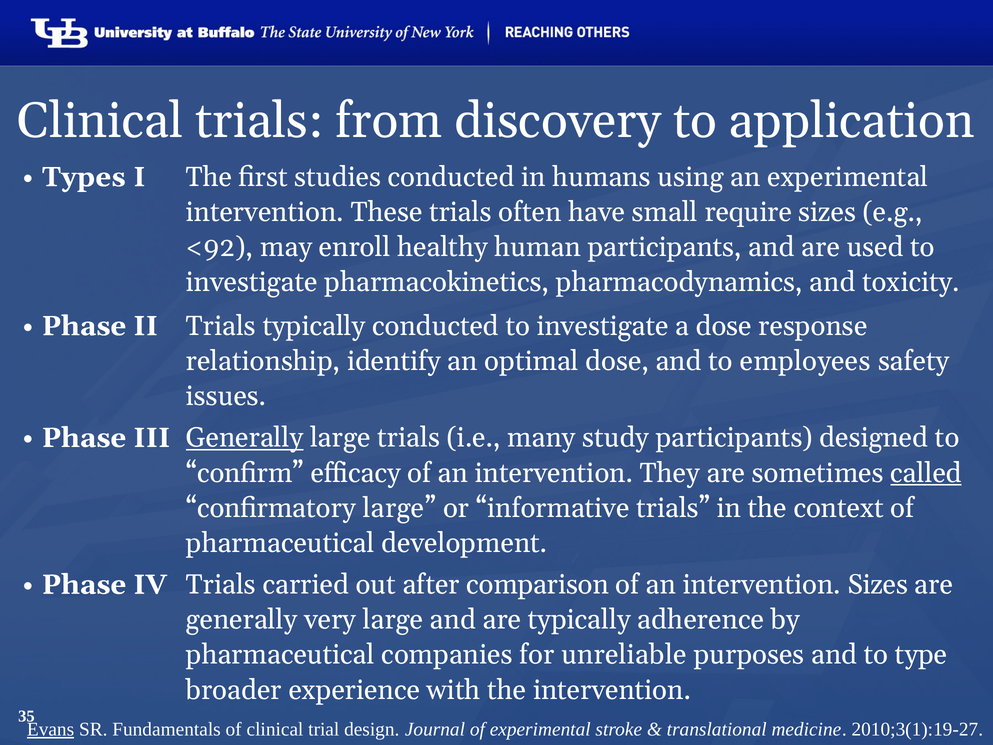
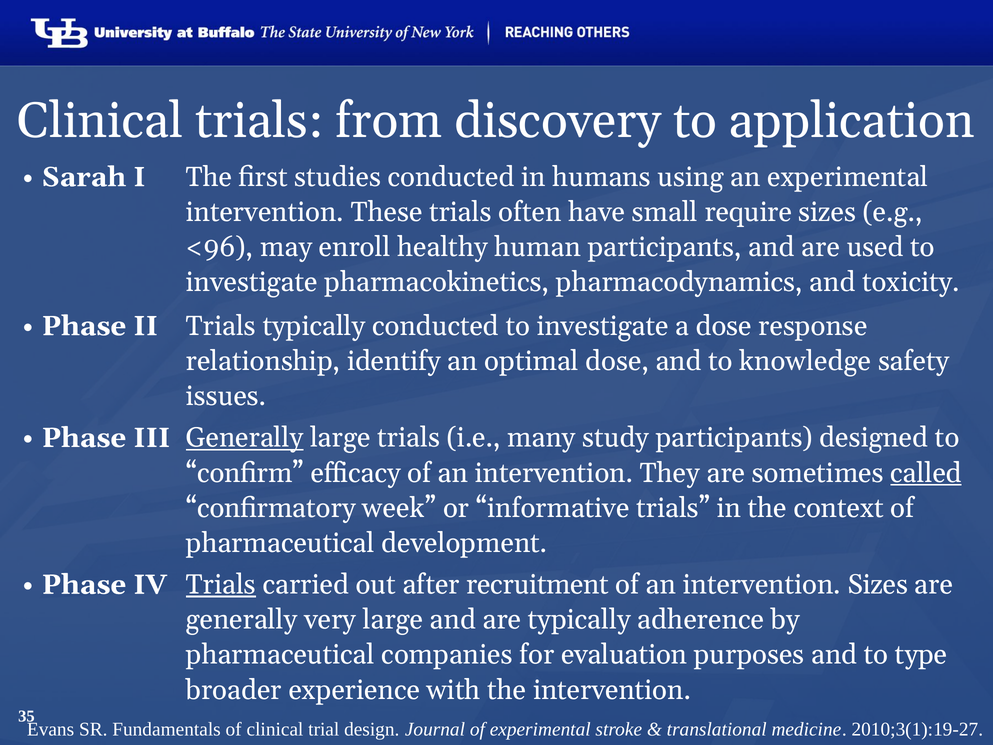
Types: Types -> Sarah (84, 177)
<92: <92 -> <96 (220, 247)
employees: employees -> knowledge (805, 361)
confirmatory large: large -> week (399, 508)
Trials underline: none -> present (221, 585)
comparison: comparison -> recruitment (538, 585)
unreliable: unreliable -> evaluation (624, 655)
Evans underline: present -> none (51, 729)
